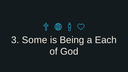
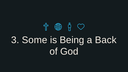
Each: Each -> Back (106, 40)
